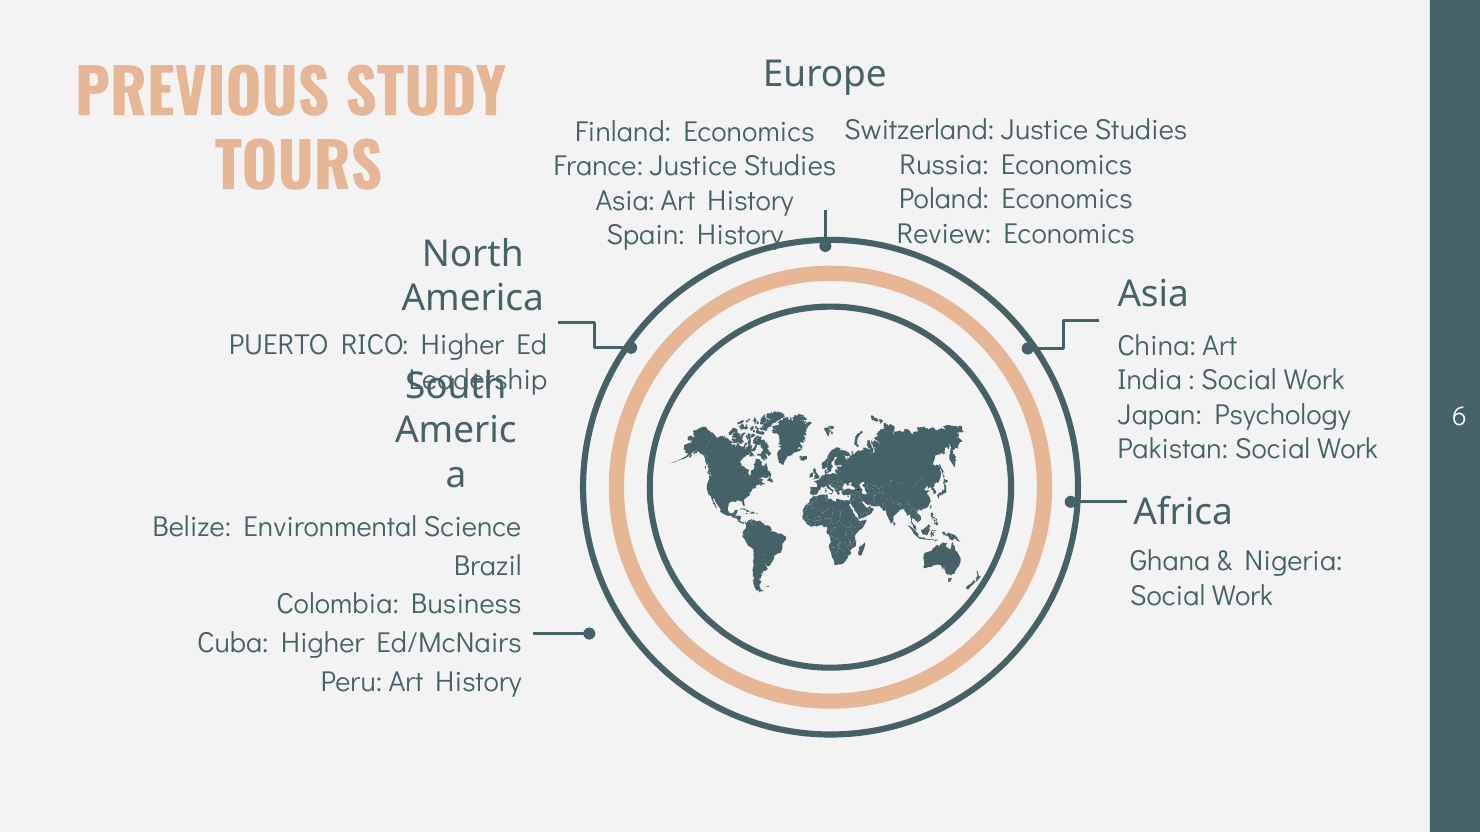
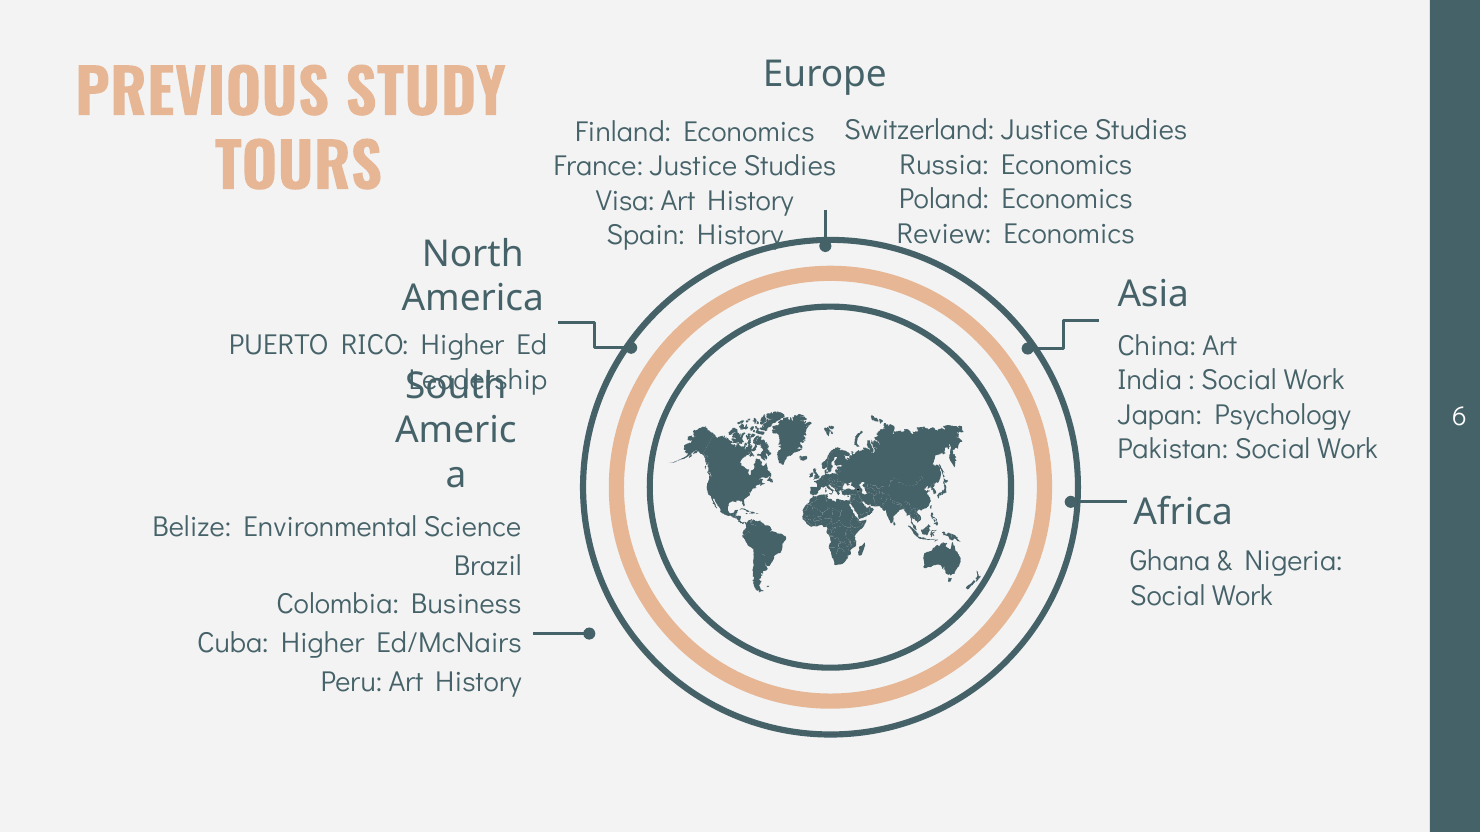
Asia: Asia -> Visa (625, 201)
